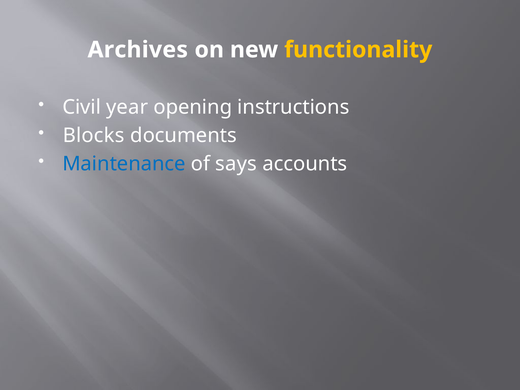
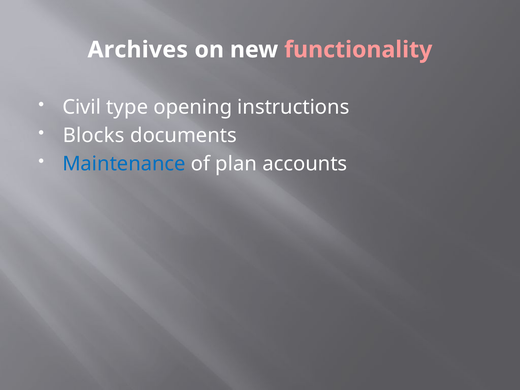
functionality colour: yellow -> pink (358, 50)
year: year -> type (127, 107)
says: says -> plan (236, 164)
